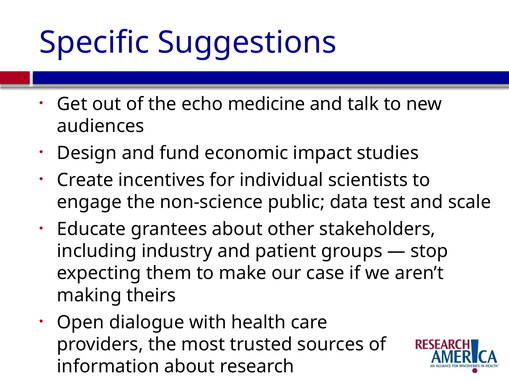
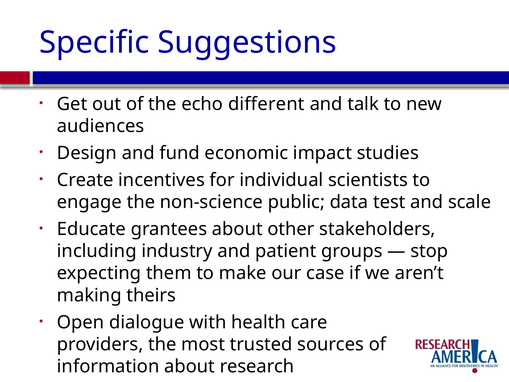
medicine: medicine -> different (266, 104)
